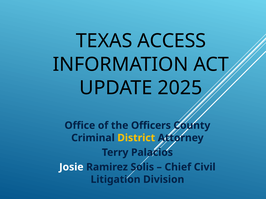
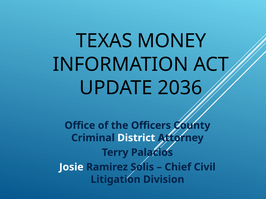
ACCESS: ACCESS -> MONEY (172, 41)
2025: 2025 -> 2036 (180, 88)
District colour: yellow -> white (136, 138)
